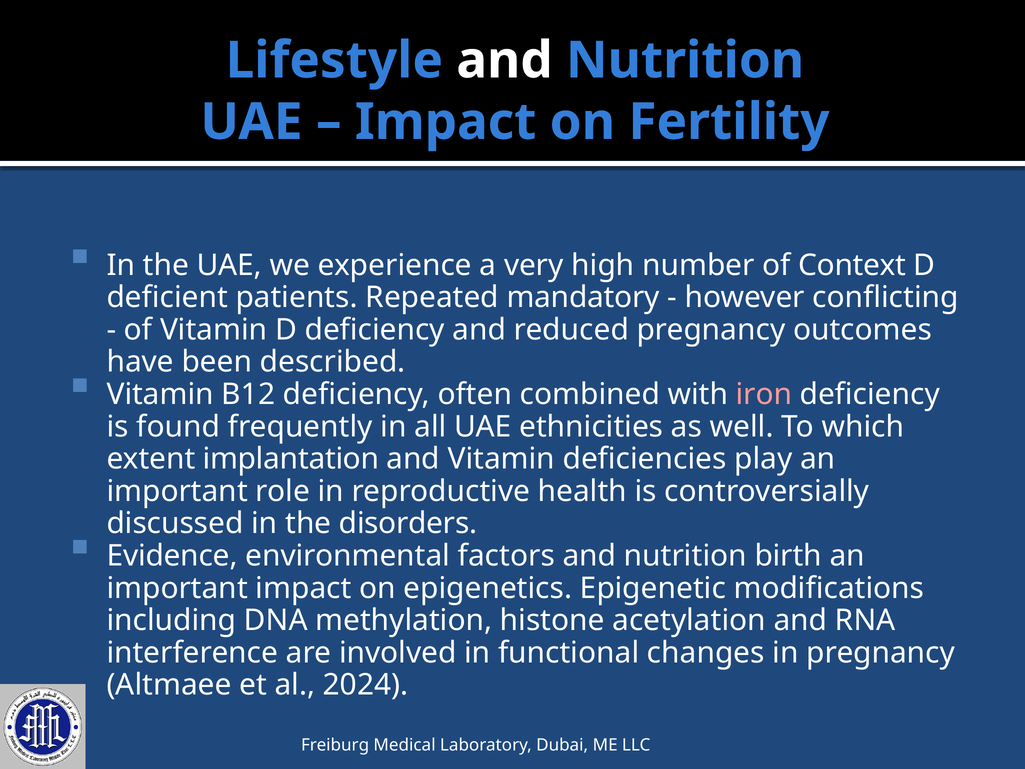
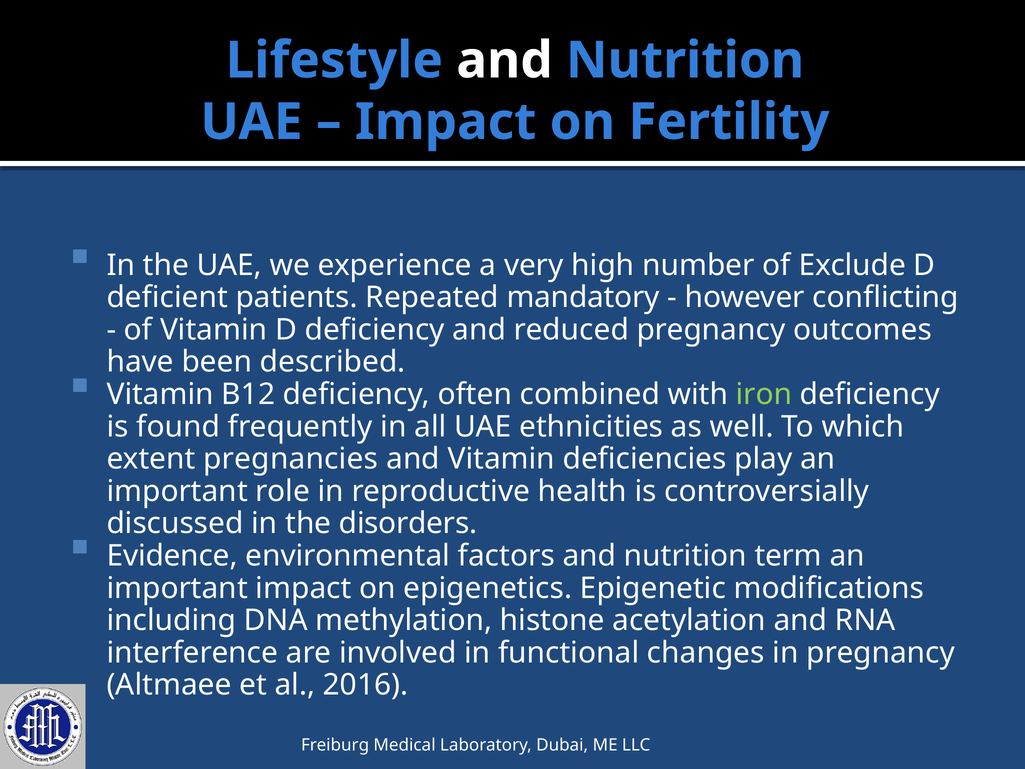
Context: Context -> Exclude (852, 265)
iron colour: pink -> light green (764, 394)
implantation: implantation -> pregnancies (291, 459)
birth: birth -> term (788, 556)
2024: 2024 -> 2016 (366, 685)
